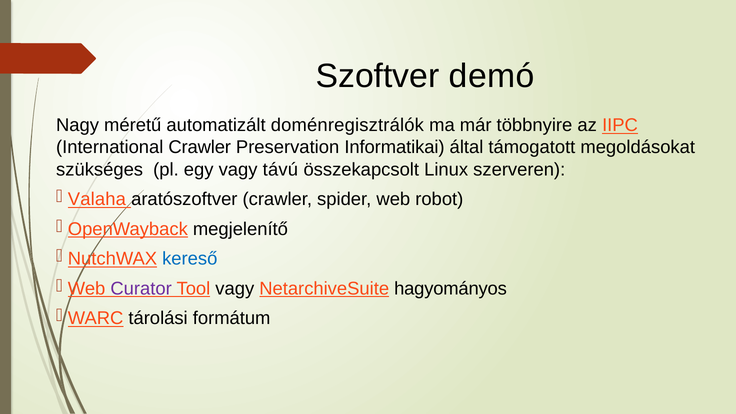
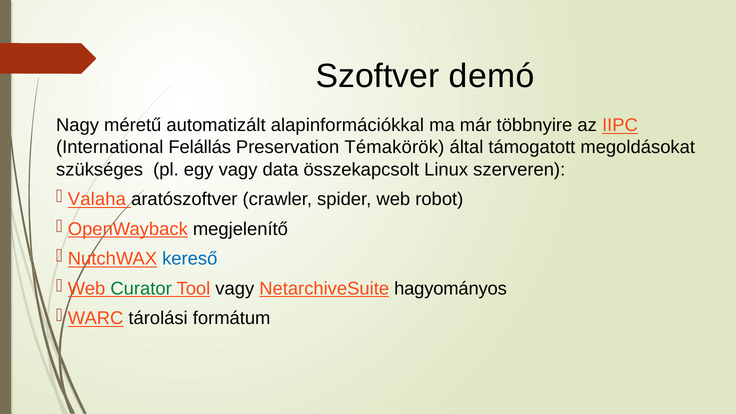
doménregisztrálók: doménregisztrálók -> alapinformációkkal (347, 125)
International Crawler: Crawler -> Felállás (200, 147)
Informatikai: Informatikai -> Témakörök (394, 147)
távú: távú -> data (280, 169)
Curator colour: purple -> green (141, 288)
